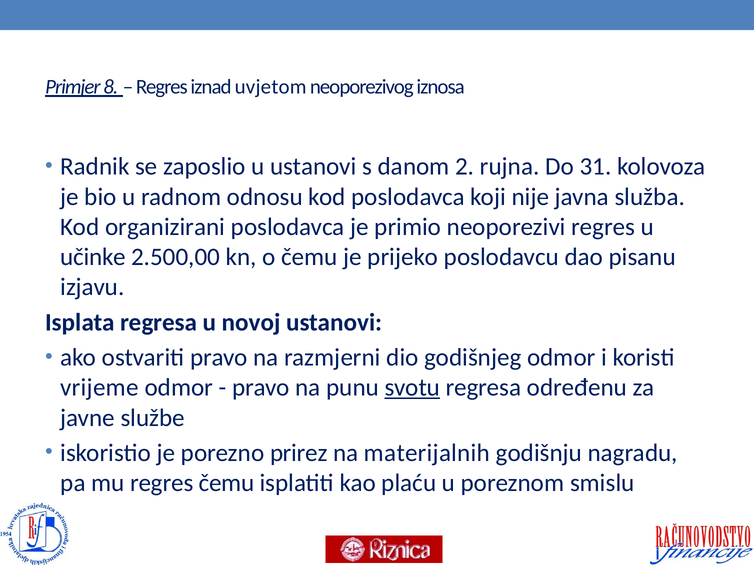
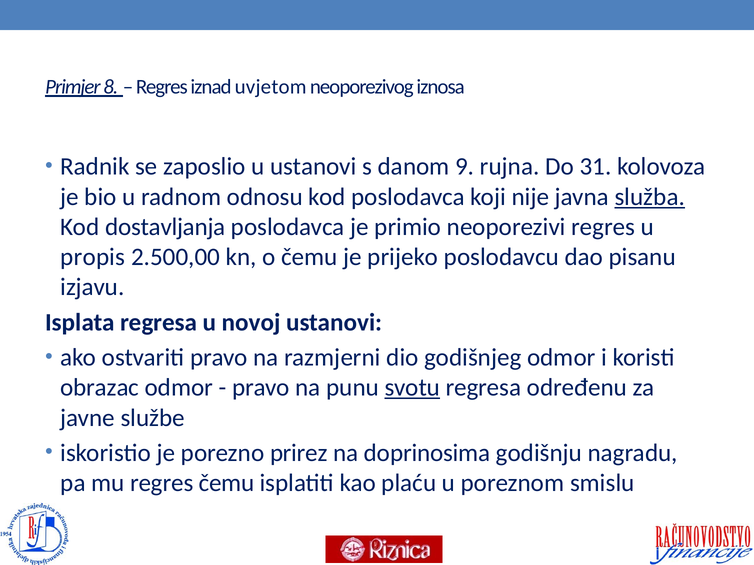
2: 2 -> 9 (465, 167)
služba underline: none -> present (650, 197)
organizirani: organizirani -> dostavljanja (165, 227)
učinke: učinke -> propis (93, 257)
vrijeme: vrijeme -> obrazac (100, 388)
materijalnih: materijalnih -> doprinosima (427, 453)
